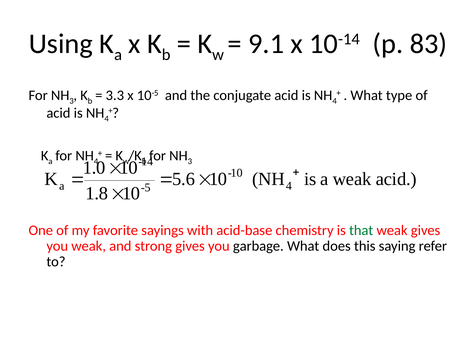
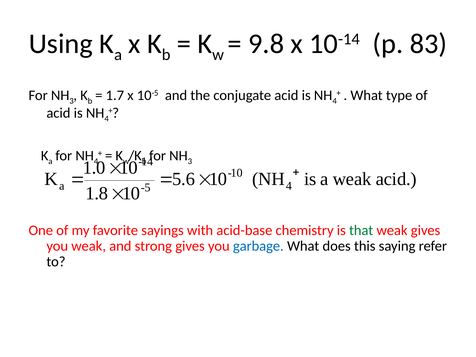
9.1: 9.1 -> 9.8 (266, 44)
3.3: 3.3 -> 1.7 (115, 95)
garbage colour: black -> blue (258, 246)
